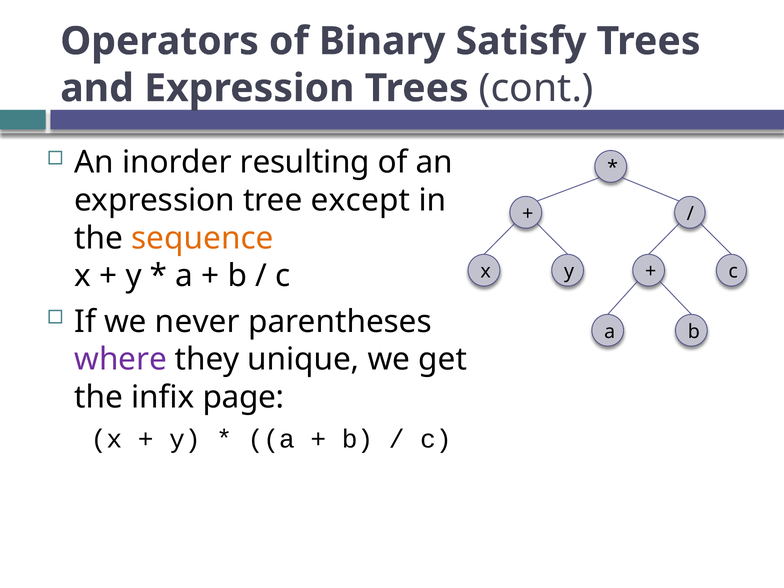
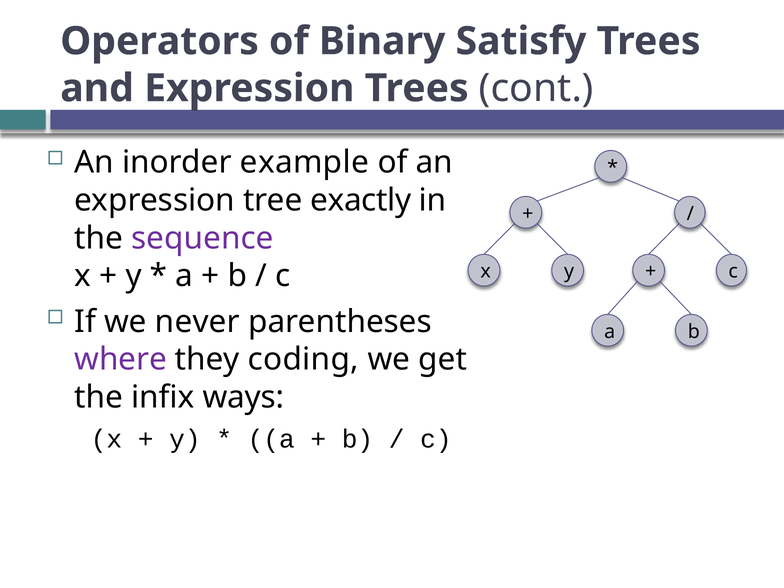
resulting: resulting -> example (304, 162)
except: except -> exactly (361, 200)
sequence colour: orange -> purple (202, 238)
unique: unique -> coding (303, 360)
page: page -> ways (243, 397)
